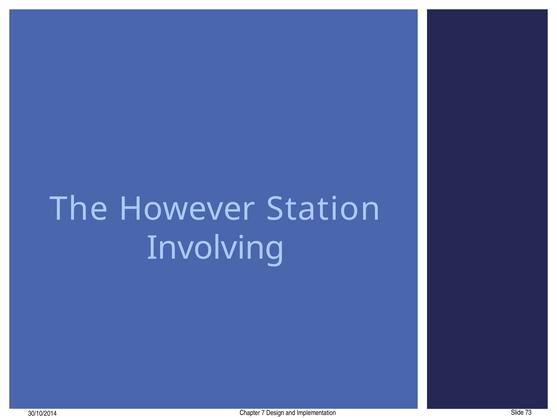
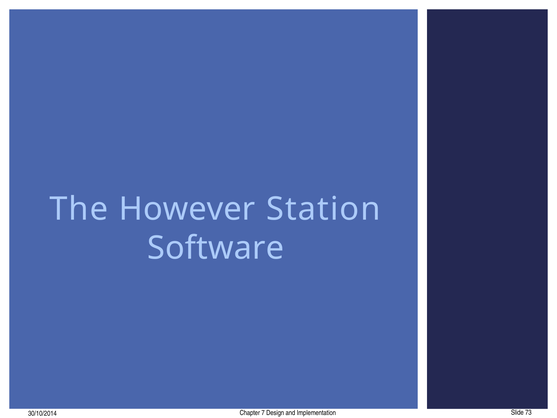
Involving: Involving -> Software (216, 248)
